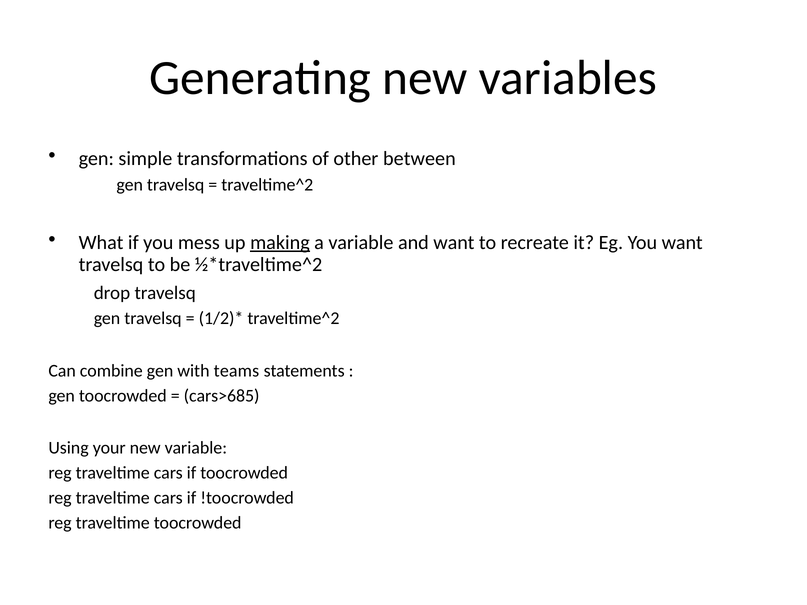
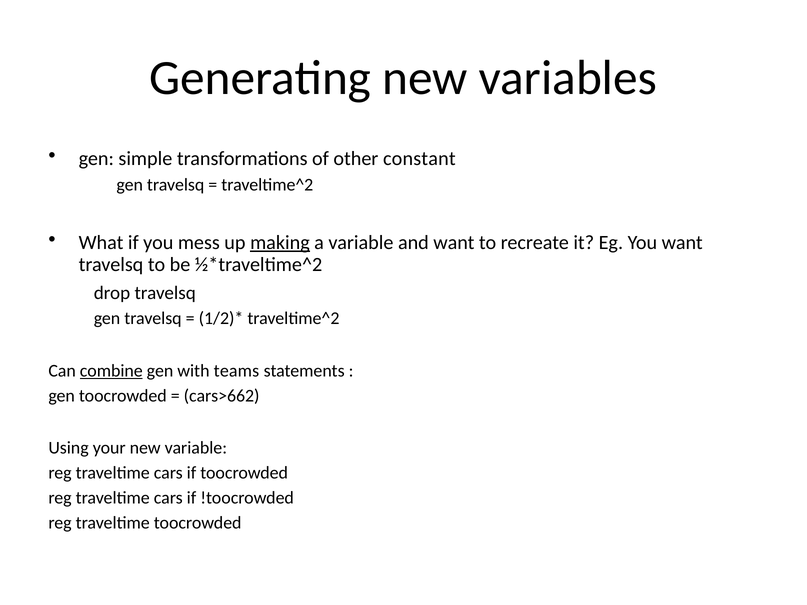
between: between -> constant (419, 159)
combine underline: none -> present (111, 371)
cars>685: cars>685 -> cars>662 (222, 396)
